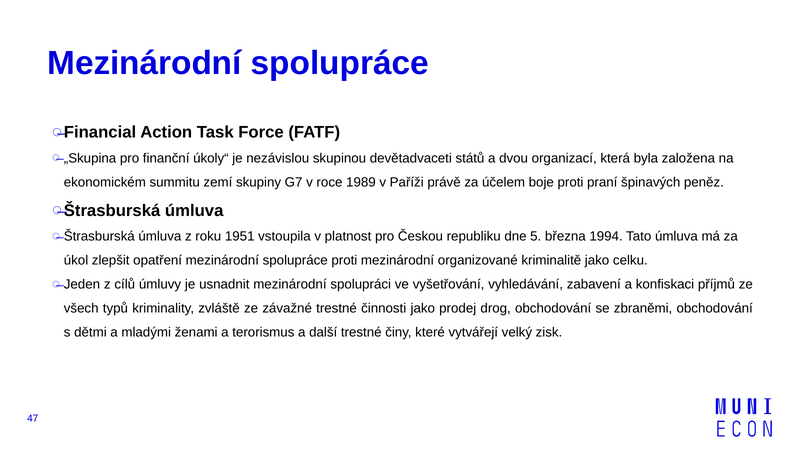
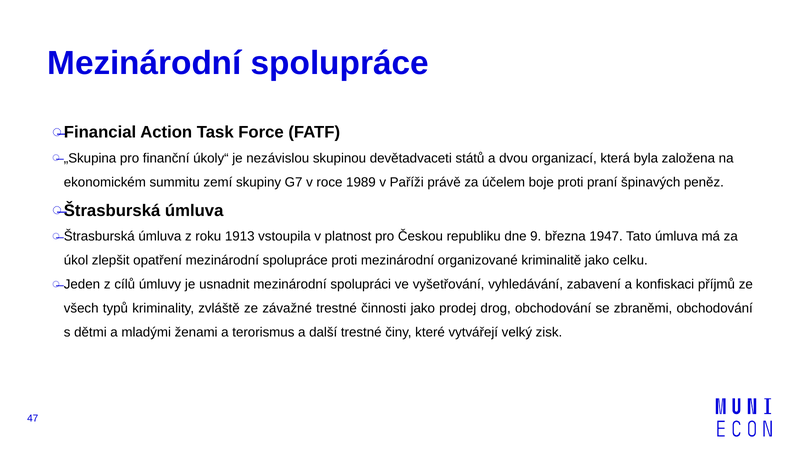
1951: 1951 -> 1913 (240, 236)
5: 5 -> 9 (536, 236)
1994: 1994 -> 1947 (606, 236)
